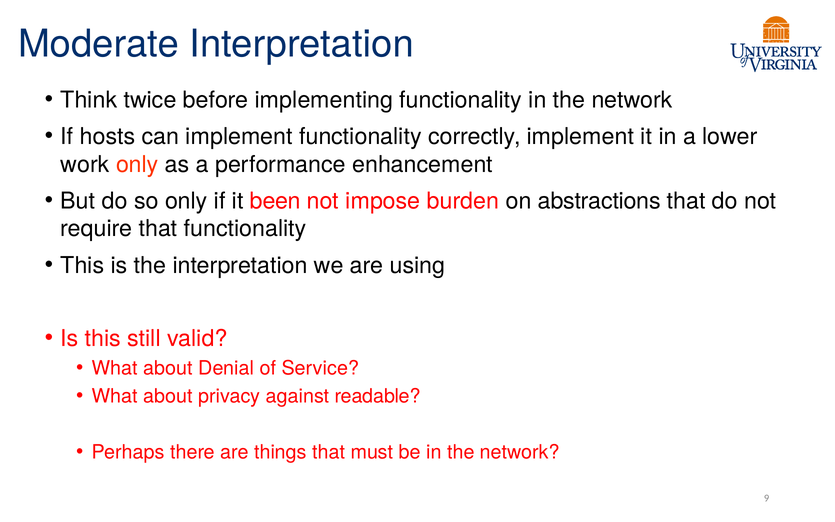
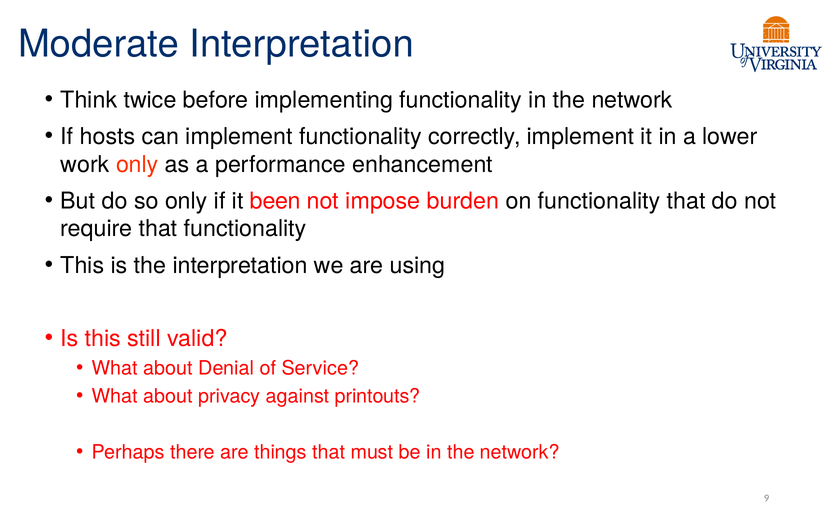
on abstractions: abstractions -> functionality (599, 201)
readable: readable -> printouts (378, 396)
